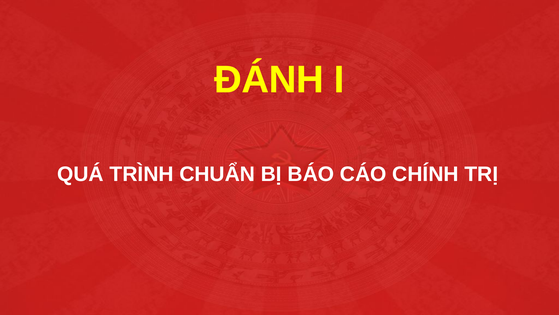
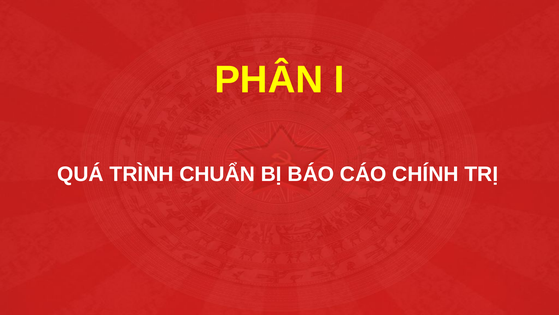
ĐÁNH: ĐÁNH -> PHÂN (269, 80)
